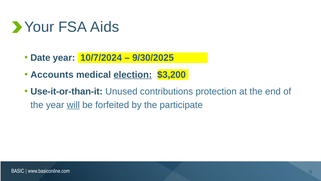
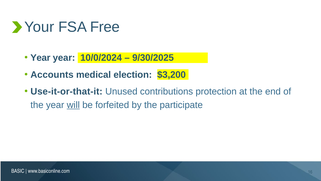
Aids: Aids -> Free (105, 27)
Date: Date -> Year (40, 58)
10/7/2024: 10/7/2024 -> 10/0/2024 (101, 58)
election underline: present -> none (133, 75)
Use-it-or-than-it: Use-it-or-than-it -> Use-it-or-that-it (67, 91)
